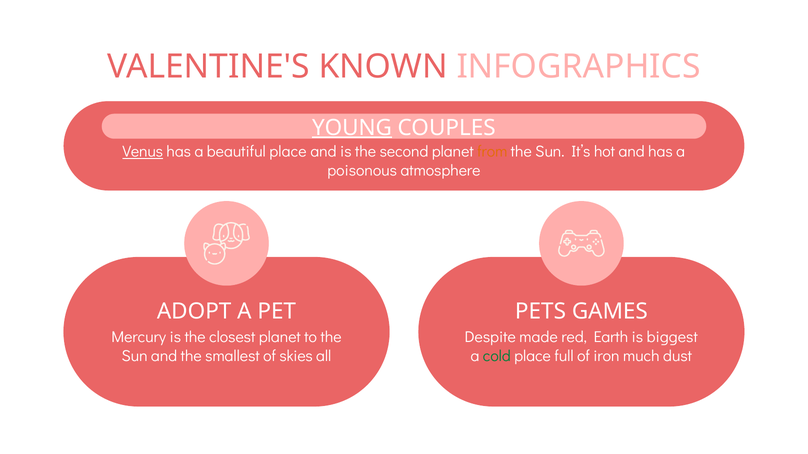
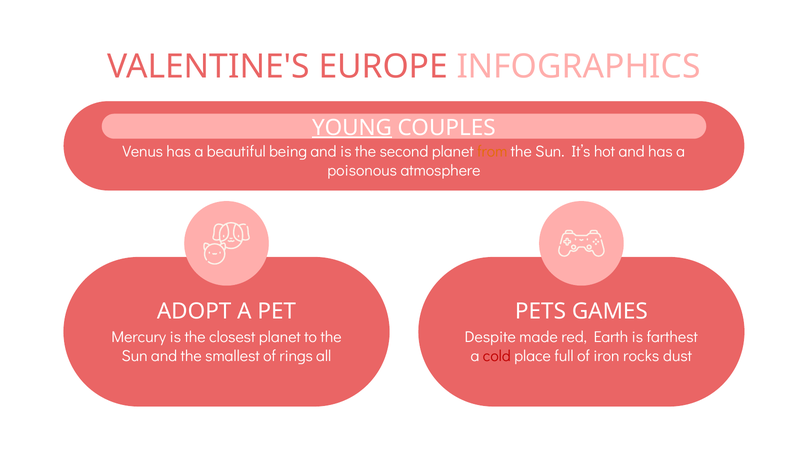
KNOWN: KNOWN -> EUROPE (383, 67)
Venus underline: present -> none (143, 152)
beautiful place: place -> being (288, 152)
biggest: biggest -> farthest (672, 338)
skies: skies -> rings (296, 357)
cold colour: green -> red (497, 357)
much: much -> rocks (641, 357)
